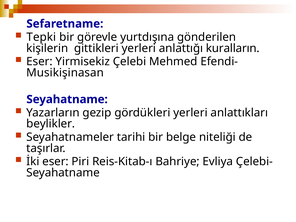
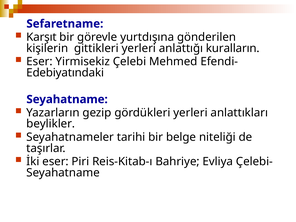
Tepki: Tepki -> Karşıt (41, 37)
Musikişinasan: Musikişinasan -> Edebiyatındaki (65, 73)
